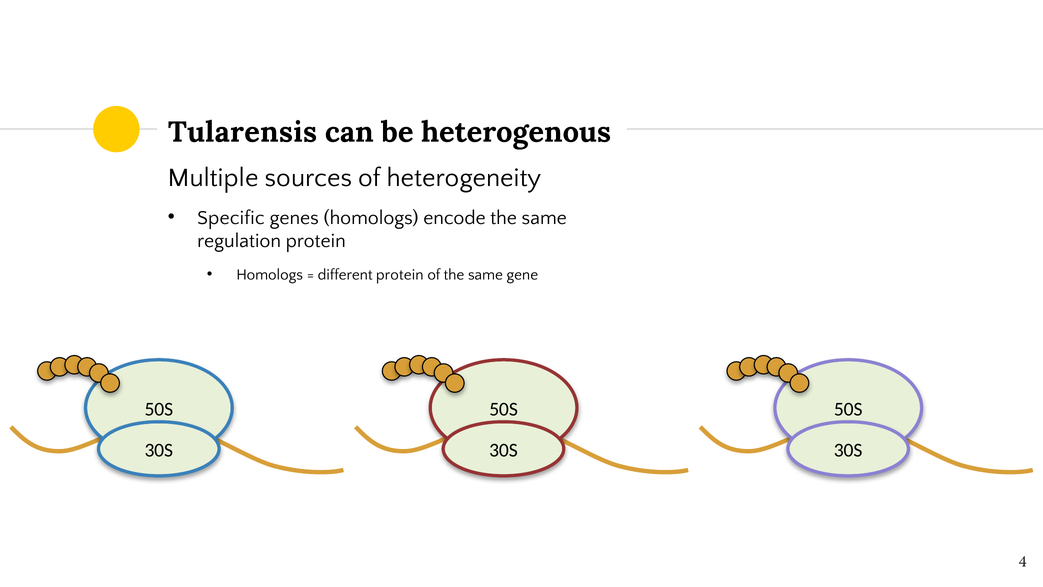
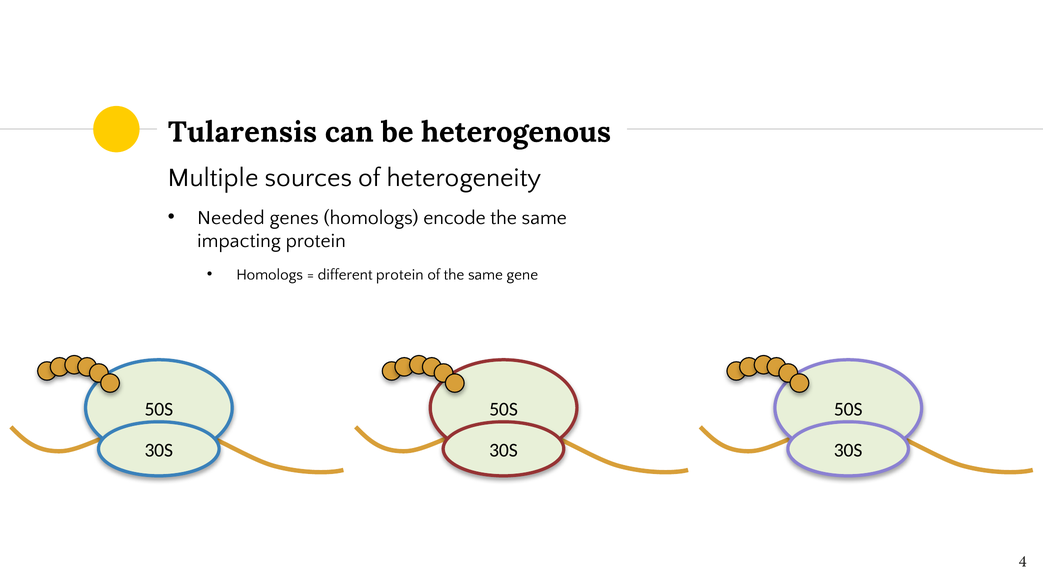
Specific: Specific -> Needed (231, 217)
regulation: regulation -> impacting (239, 241)
